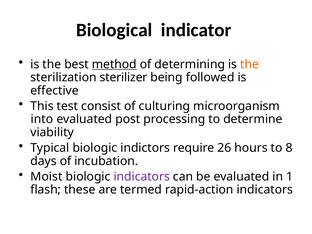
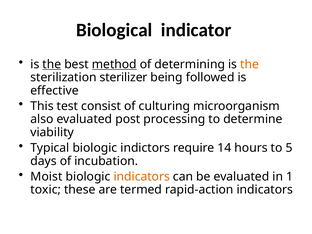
the underline: none -> present (52, 64)
into: into -> also (42, 119)
26: 26 -> 14 (224, 148)
8: 8 -> 5 (289, 148)
indicators colour: purple -> orange (142, 177)
flash: flash -> toxic (46, 190)
